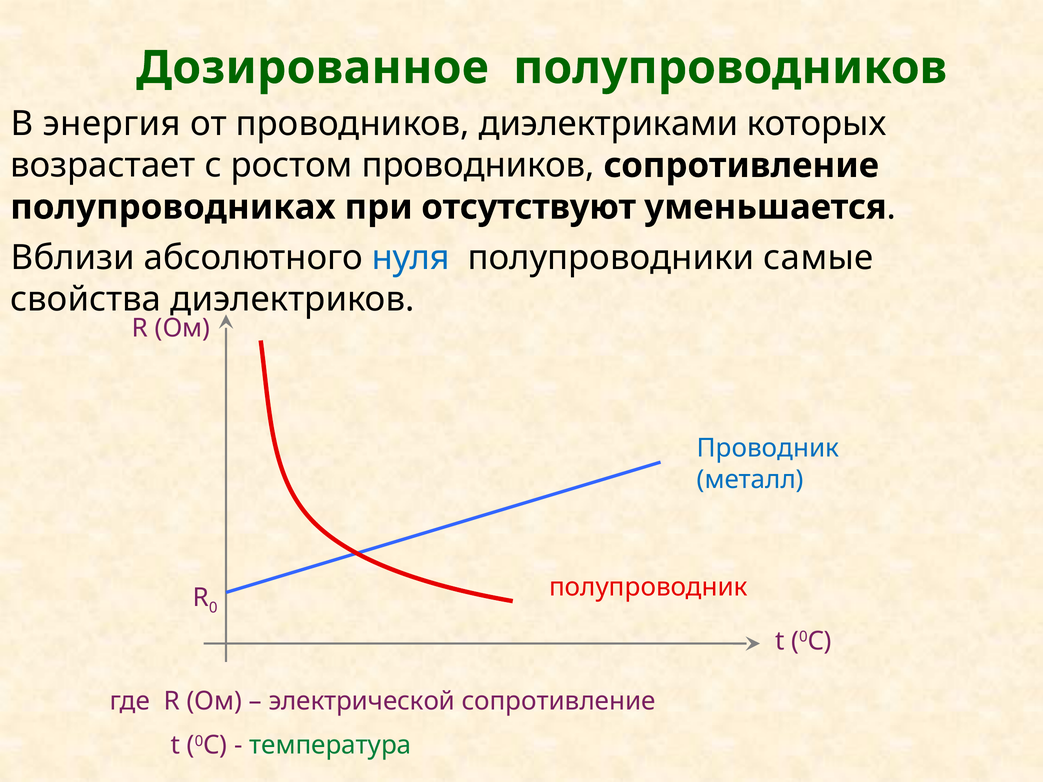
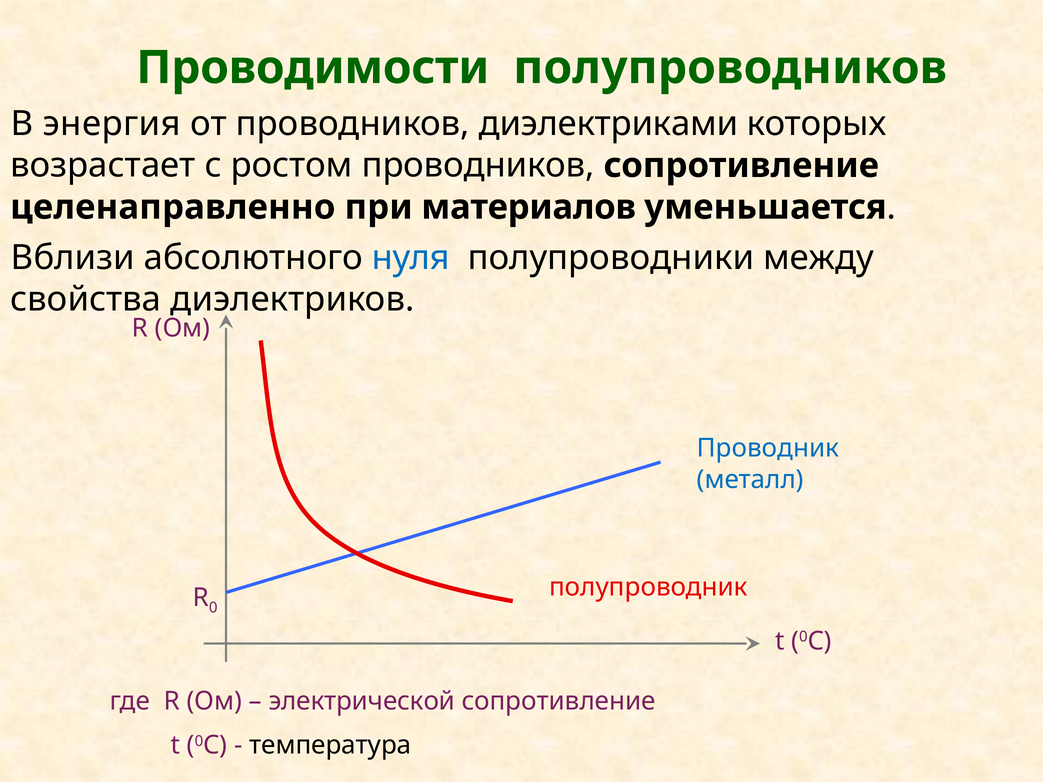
Дозированное: Дозированное -> Проводимости (313, 68)
полупроводниках: полупроводниках -> целенаправленно (173, 207)
отсутствуют: отсутствуют -> материалов (529, 207)
самые: самые -> между (819, 258)
температура colour: green -> black (330, 746)
